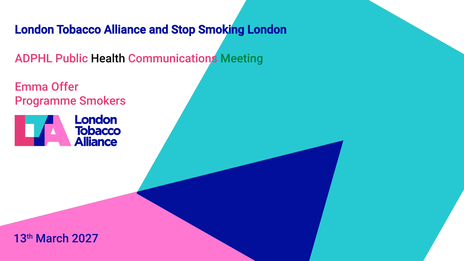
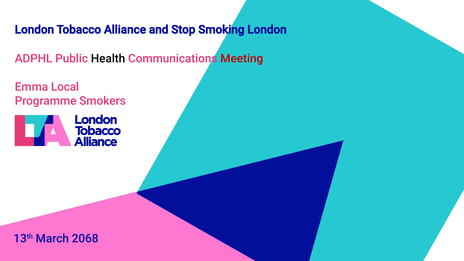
Meeting colour: green -> red (242, 59)
Offer: Offer -> Local (65, 87)
2027: 2027 -> 2068 (85, 239)
